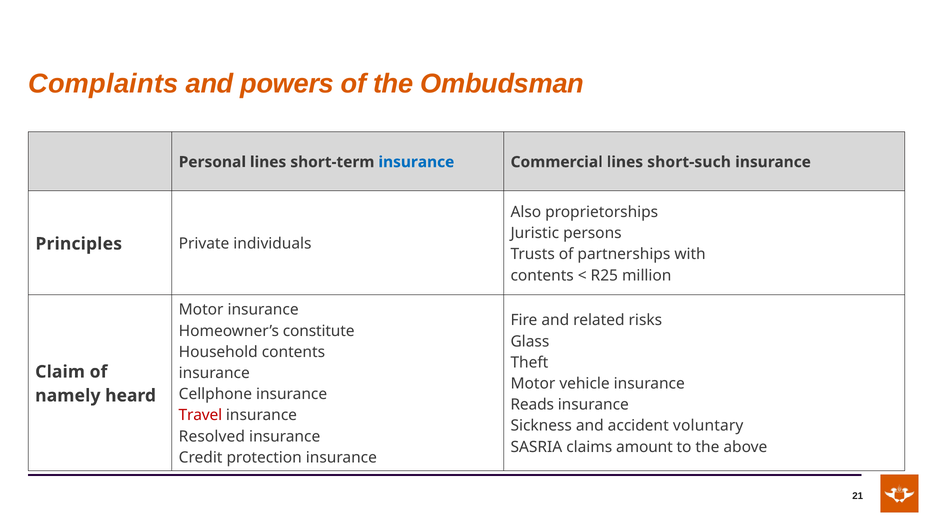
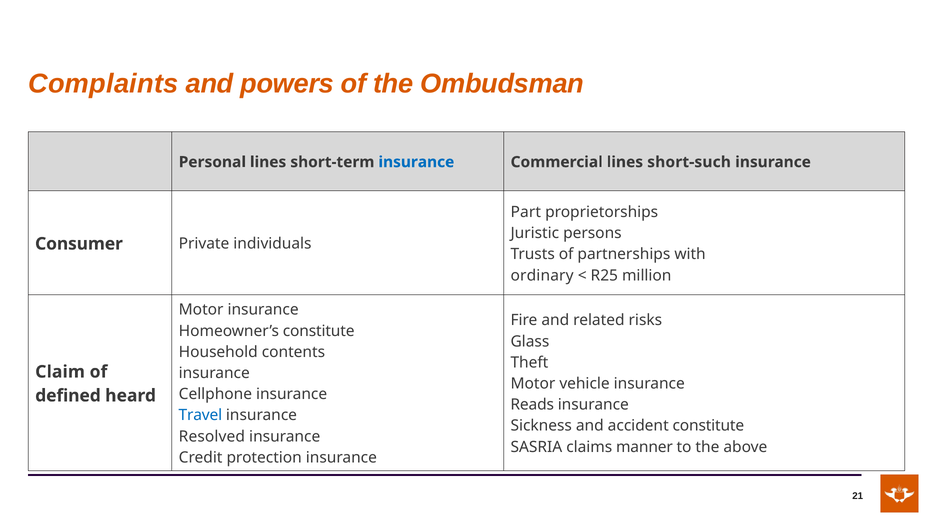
Also: Also -> Part (526, 212)
Principles: Principles -> Consumer (79, 244)
contents: contents -> ordinary (542, 275)
namely: namely -> defined (68, 396)
Travel colour: red -> blue (200, 415)
accident voluntary: voluntary -> constitute (708, 426)
amount: amount -> manner (644, 447)
